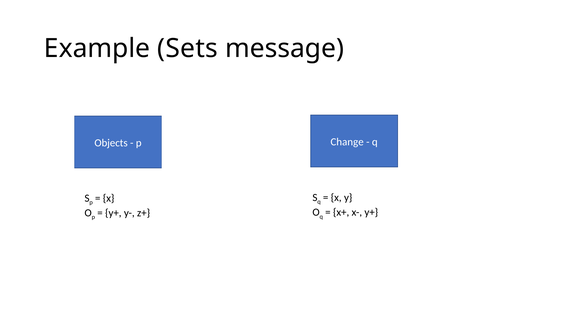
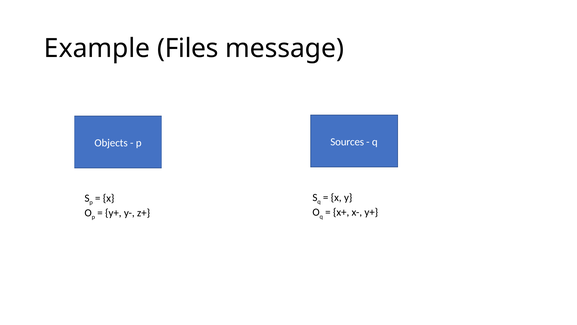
Sets: Sets -> Files (188, 48)
Change: Change -> Sources (347, 142)
